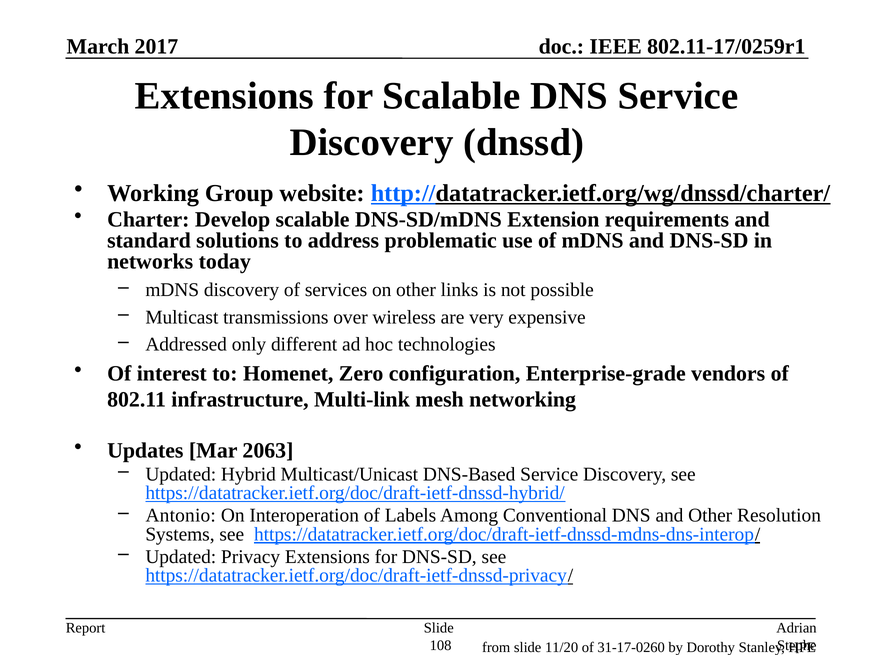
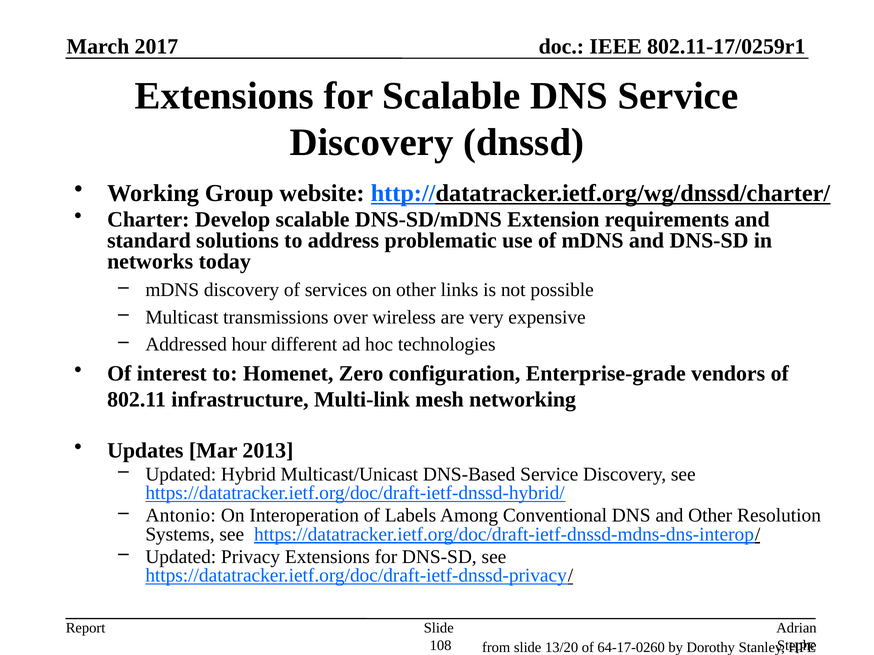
only: only -> hour (249, 345)
2063: 2063 -> 2013 (268, 451)
11/20: 11/20 -> 13/20 (562, 648)
31-17-0260: 31-17-0260 -> 64-17-0260 (631, 648)
